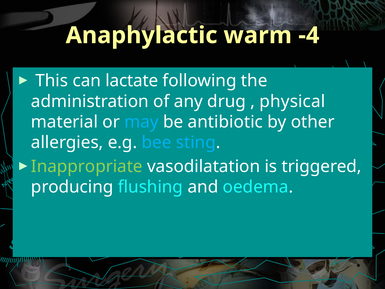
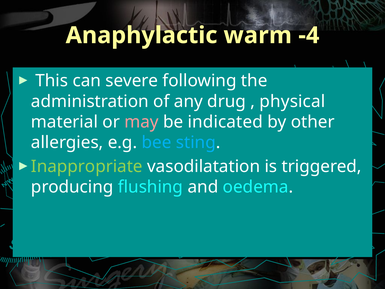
lactate: lactate -> severe (132, 81)
may colour: light blue -> pink (141, 122)
antibiotic: antibiotic -> indicated (225, 122)
